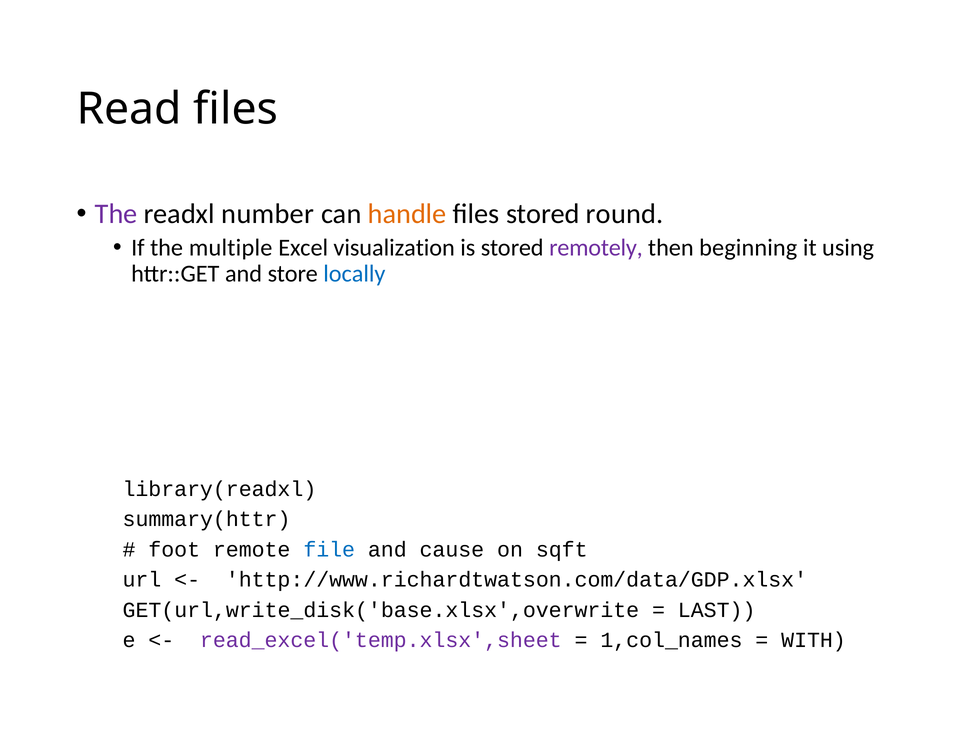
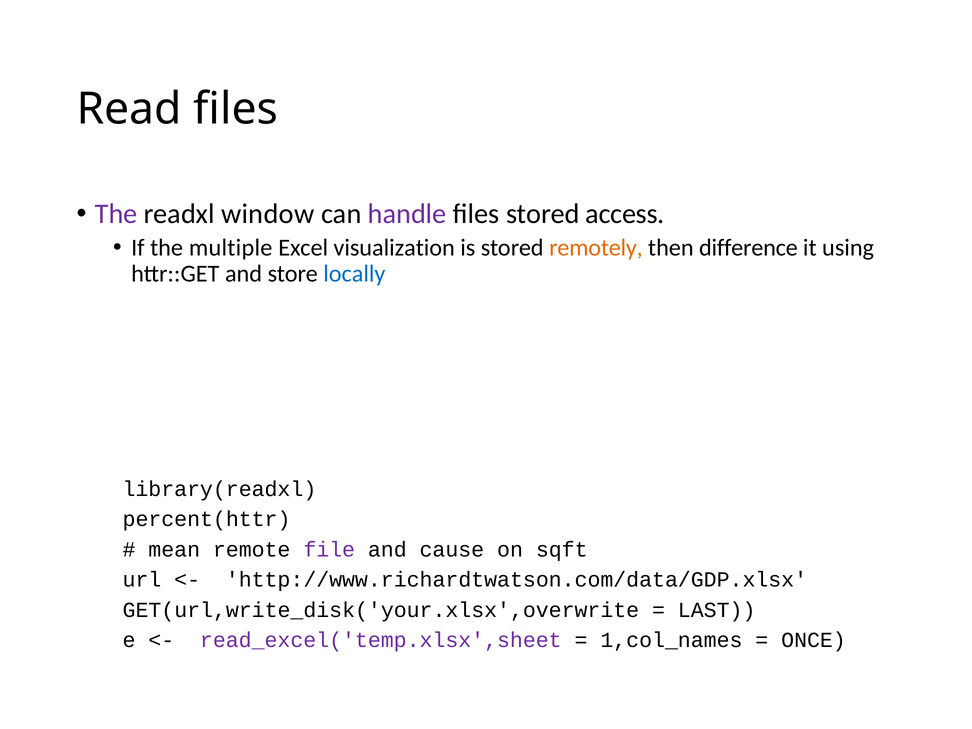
number: number -> window (268, 214)
handle colour: orange -> purple (407, 214)
round: round -> access (625, 214)
remotely colour: purple -> orange (596, 248)
beginning: beginning -> difference (748, 248)
summary(httr: summary(httr -> percent(httr (207, 519)
foot: foot -> mean (174, 550)
file colour: blue -> purple (329, 550)
GET(url,write_disk('base.xlsx',overwrite: GET(url,write_disk('base.xlsx',overwrite -> GET(url,write_disk('your.xlsx',overwrite (381, 610)
WITH: WITH -> ONCE (814, 640)
